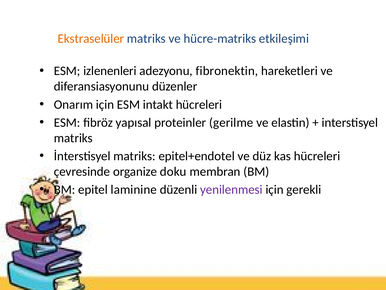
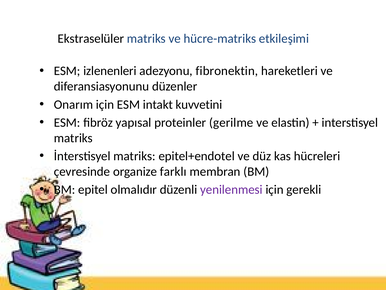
Ekstraselüler colour: orange -> black (91, 38)
intakt hücreleri: hücreleri -> kuvvetini (199, 104)
doku: doku -> farklı (173, 171)
laminine: laminine -> olmalıdır (134, 189)
